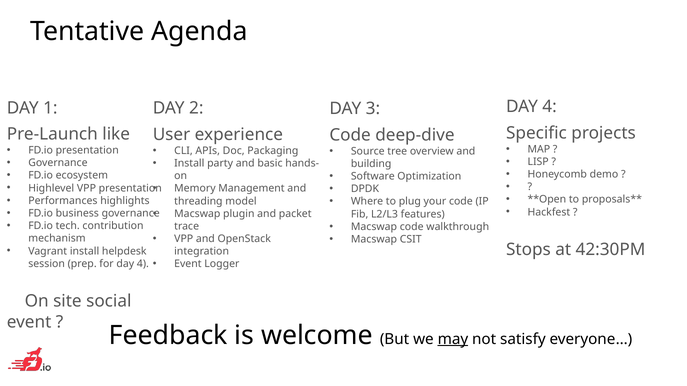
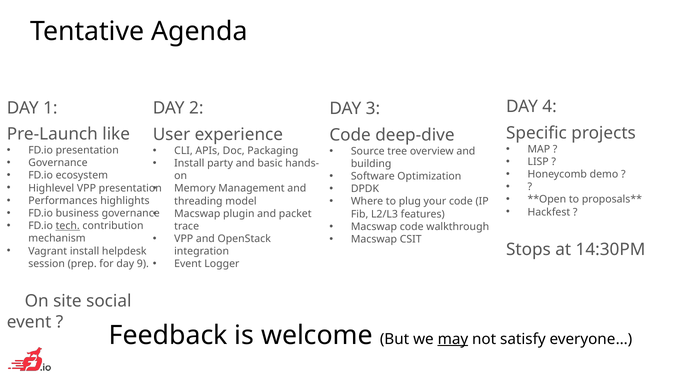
tech underline: none -> present (68, 226)
42:30PM: 42:30PM -> 14:30PM (610, 250)
for day 4: 4 -> 9 (143, 264)
